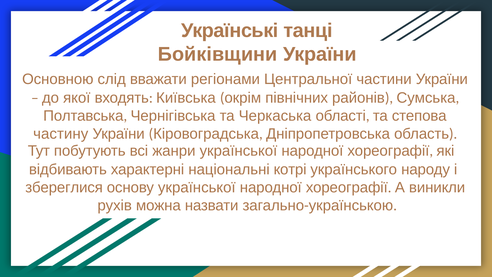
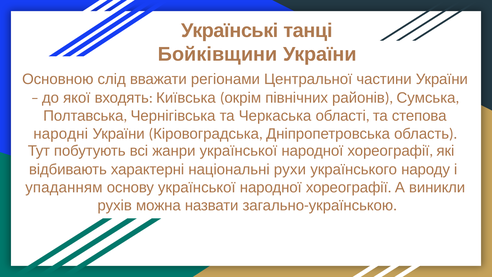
частину: частину -> народні (61, 134)
котрі: котрі -> рухи (290, 169)
збереглися: збереглися -> упаданням (64, 187)
